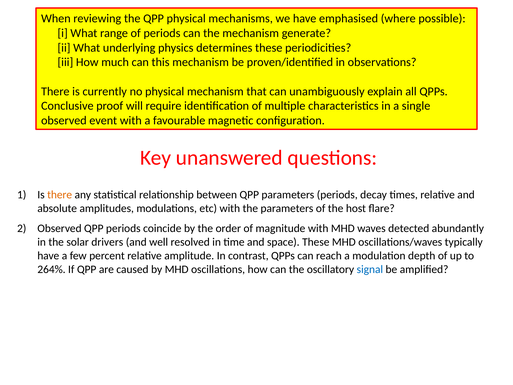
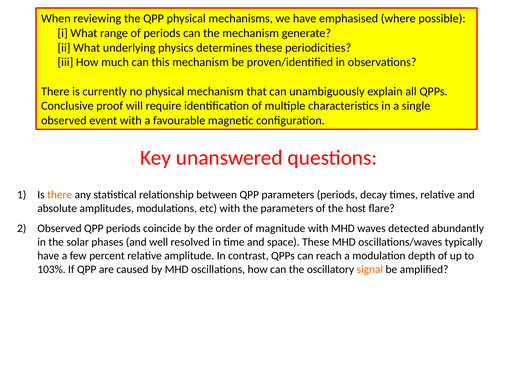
solar drivers: drivers -> phases (107, 242)
264%: 264% -> 103% (51, 269)
signal colour: blue -> orange (370, 269)
